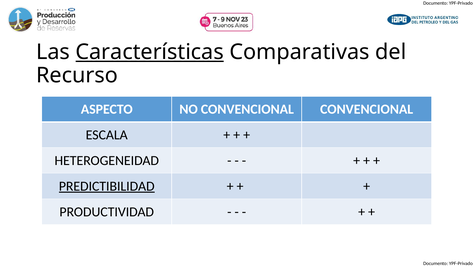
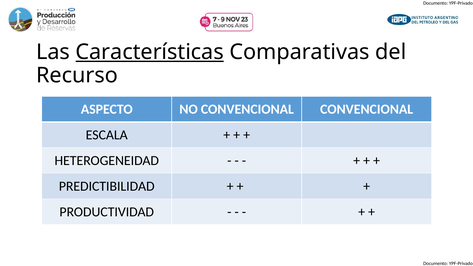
PREDICTIBILIDAD underline: present -> none (107, 186)
